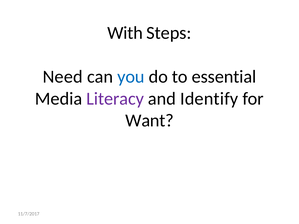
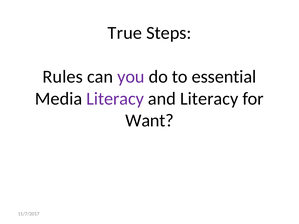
With: With -> True (125, 33)
Need: Need -> Rules (63, 77)
you colour: blue -> purple (131, 77)
and Identify: Identify -> Literacy (209, 99)
